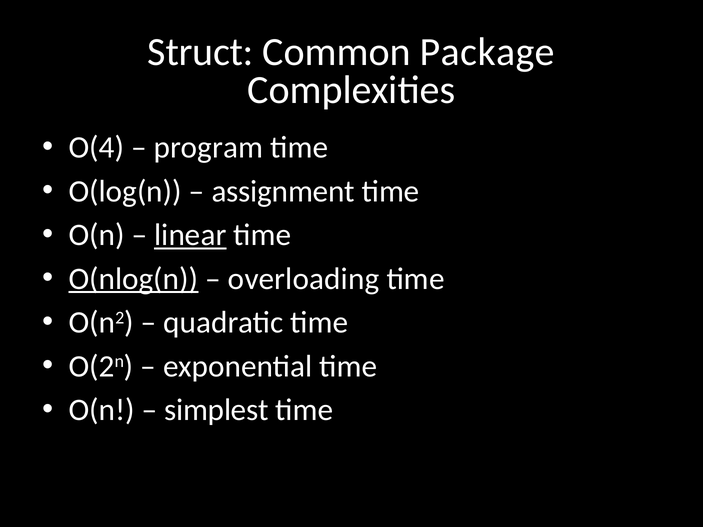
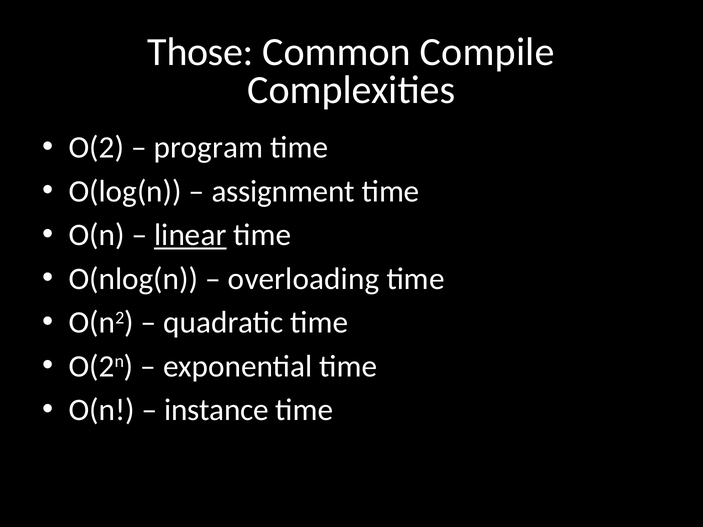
Struct: Struct -> Those (200, 52)
Package: Package -> Compile (487, 52)
O(4: O(4 -> O(2 (96, 148)
O(nlog(n underline: present -> none (133, 279)
simplest: simplest -> instance (216, 410)
